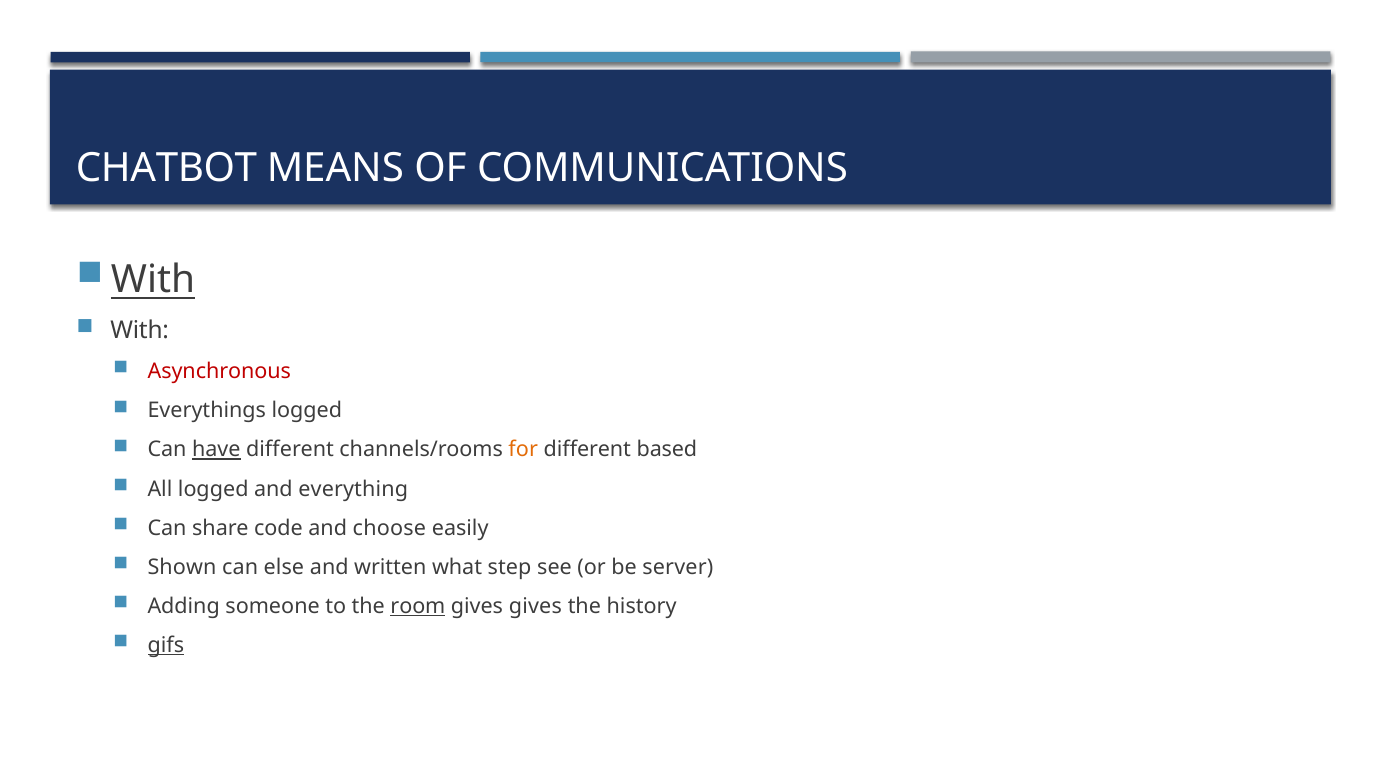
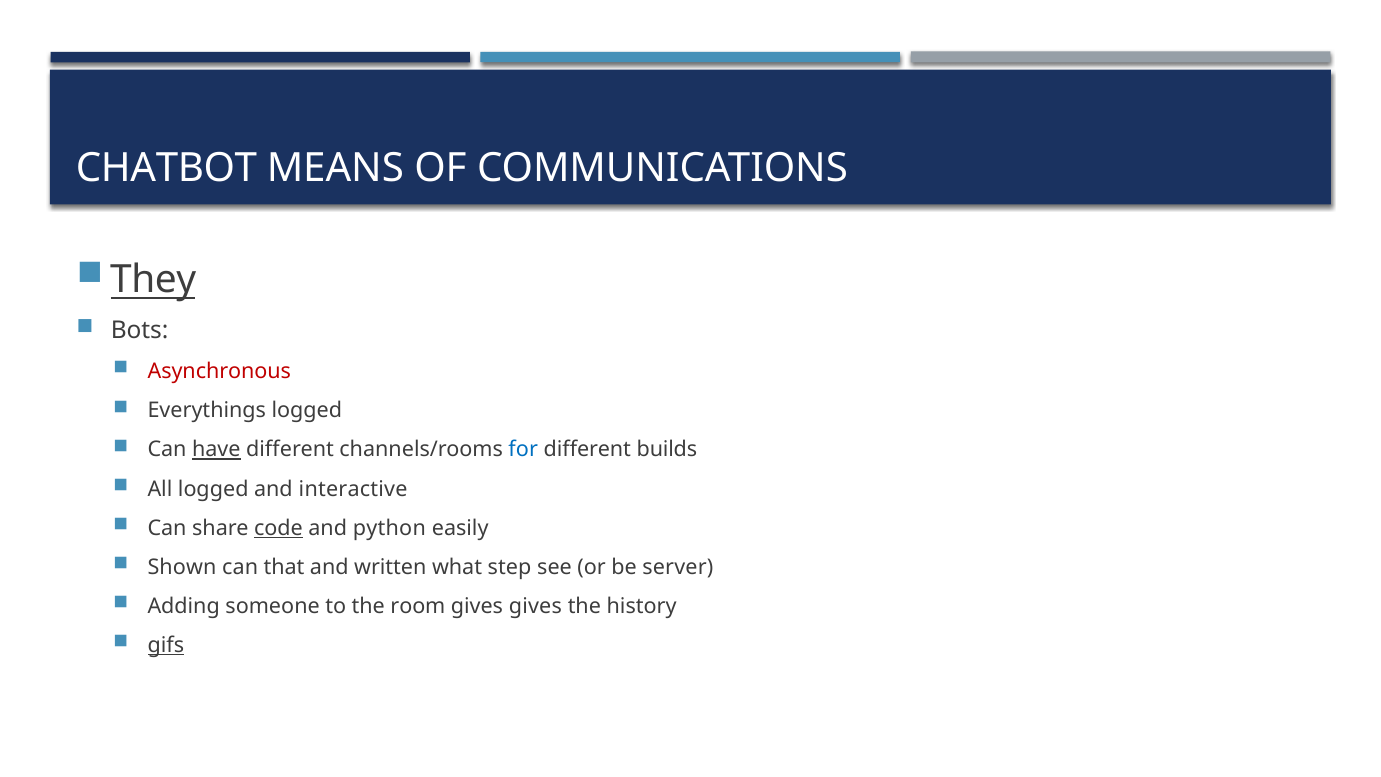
With: With -> They (153, 280)
With: With -> Bots (140, 331)
for colour: orange -> blue (523, 450)
based: based -> builds (667, 450)
everything: everything -> interactive (353, 489)
code underline: none -> present (278, 528)
choose: choose -> python (389, 528)
else: else -> that (284, 567)
room underline: present -> none (418, 606)
